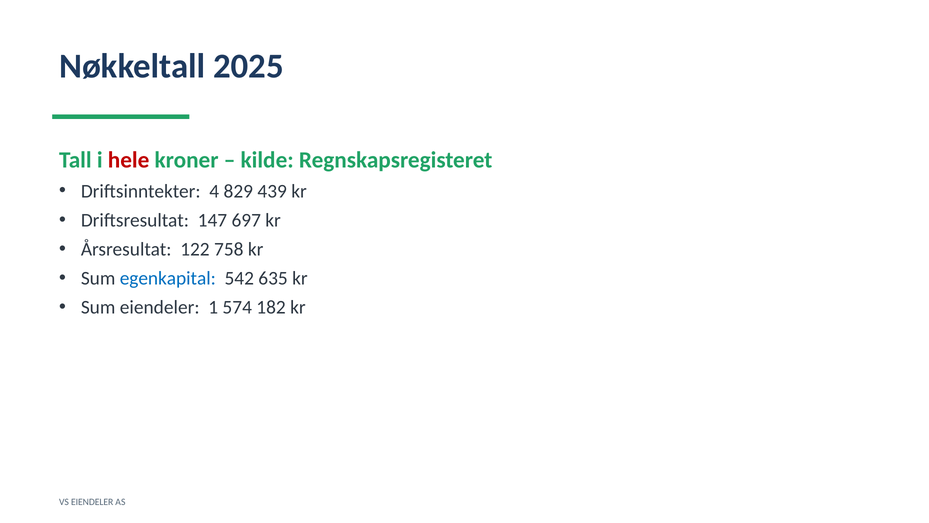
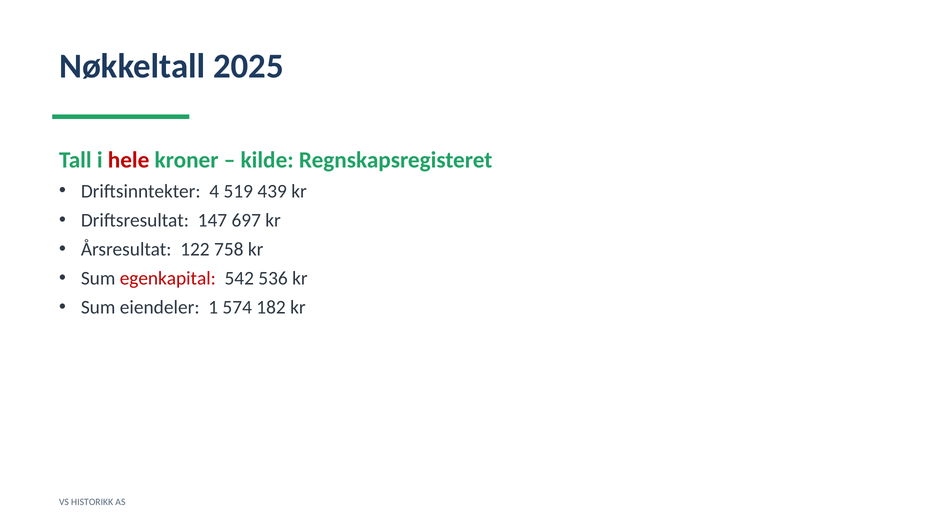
829: 829 -> 519 (238, 191)
egenkapital colour: blue -> red (168, 278)
635: 635 -> 536 (273, 278)
VS EIENDELER: EIENDELER -> HISTORIKK (92, 501)
